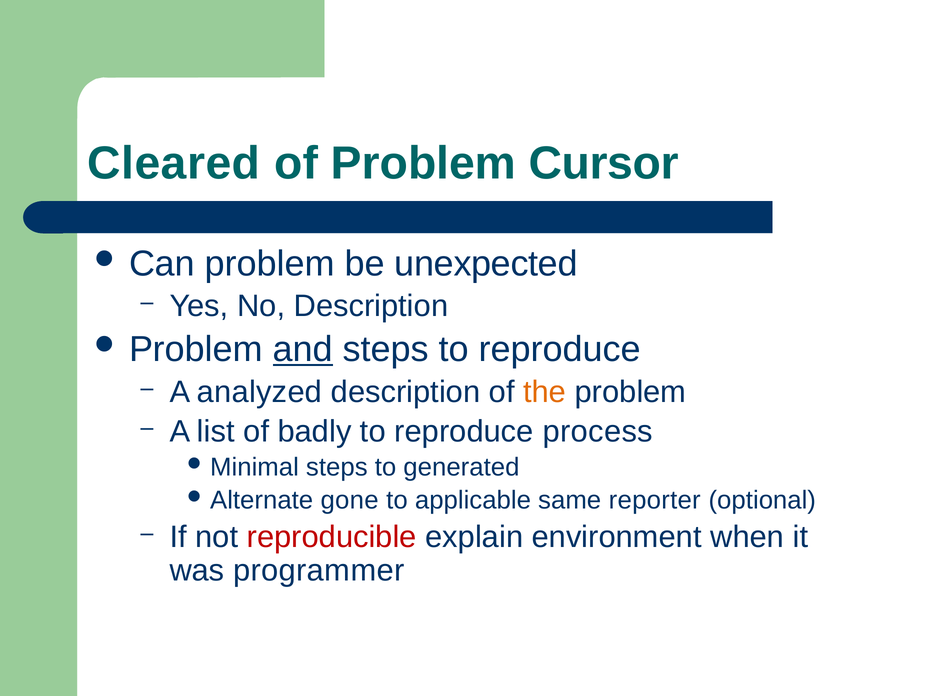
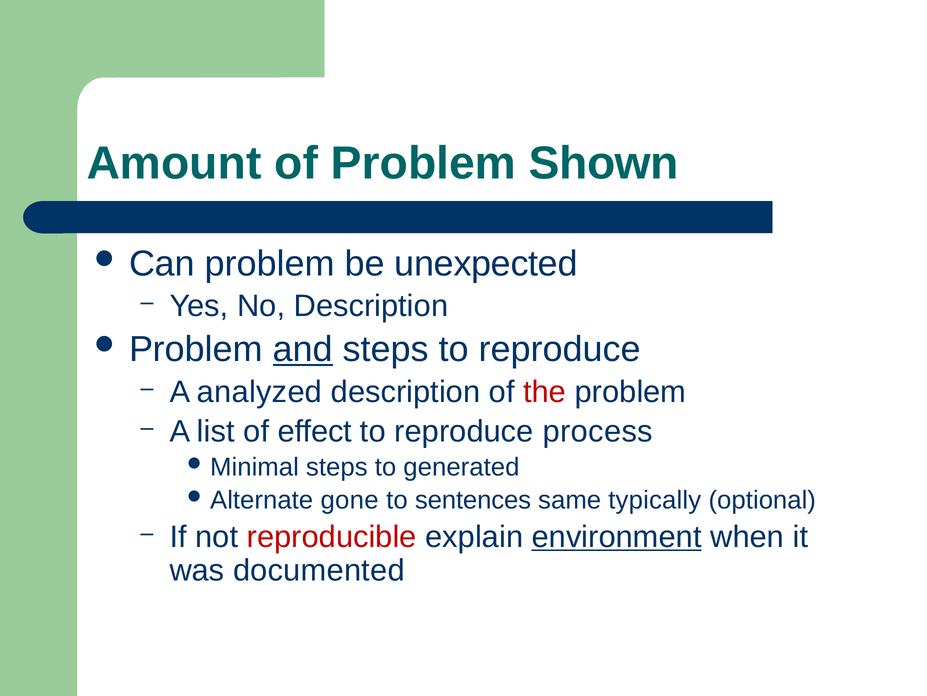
Cleared: Cleared -> Amount (174, 163)
Cursor: Cursor -> Shown (604, 163)
the colour: orange -> red (545, 391)
badly: badly -> effect (315, 431)
applicable: applicable -> sentences (473, 500)
reporter: reporter -> typically (655, 500)
environment underline: none -> present (617, 536)
programmer: programmer -> documented (319, 570)
